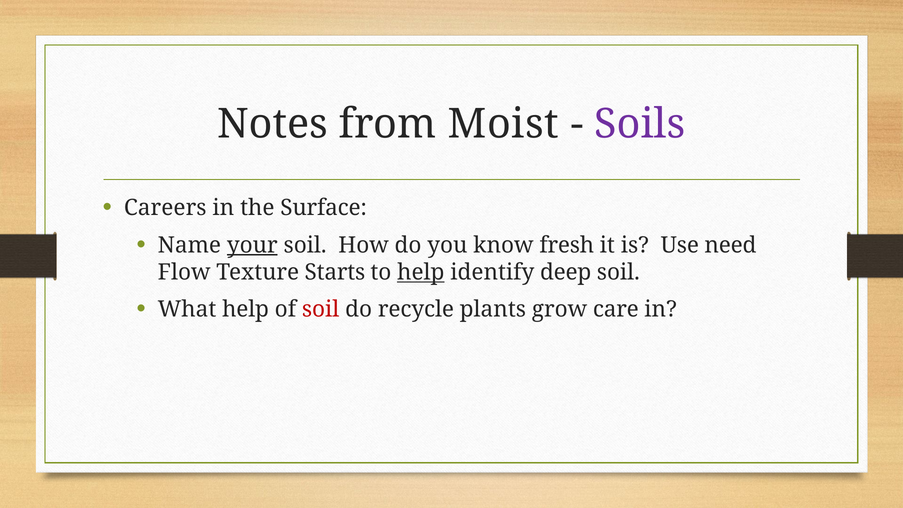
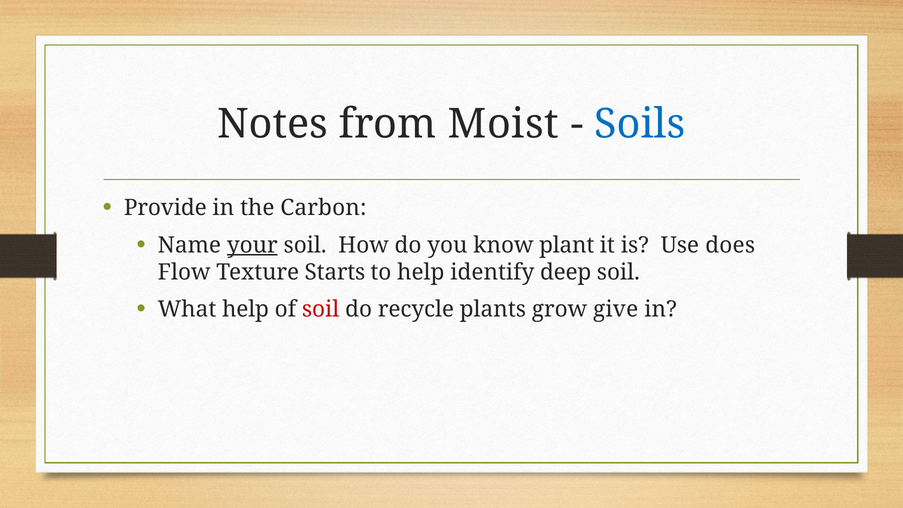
Soils colour: purple -> blue (640, 124)
Careers: Careers -> Provide (165, 208)
Surface: Surface -> Carbon (323, 208)
fresh: fresh -> plant (567, 245)
need: need -> does (730, 245)
help underline: present -> none (421, 272)
care: care -> give (616, 309)
